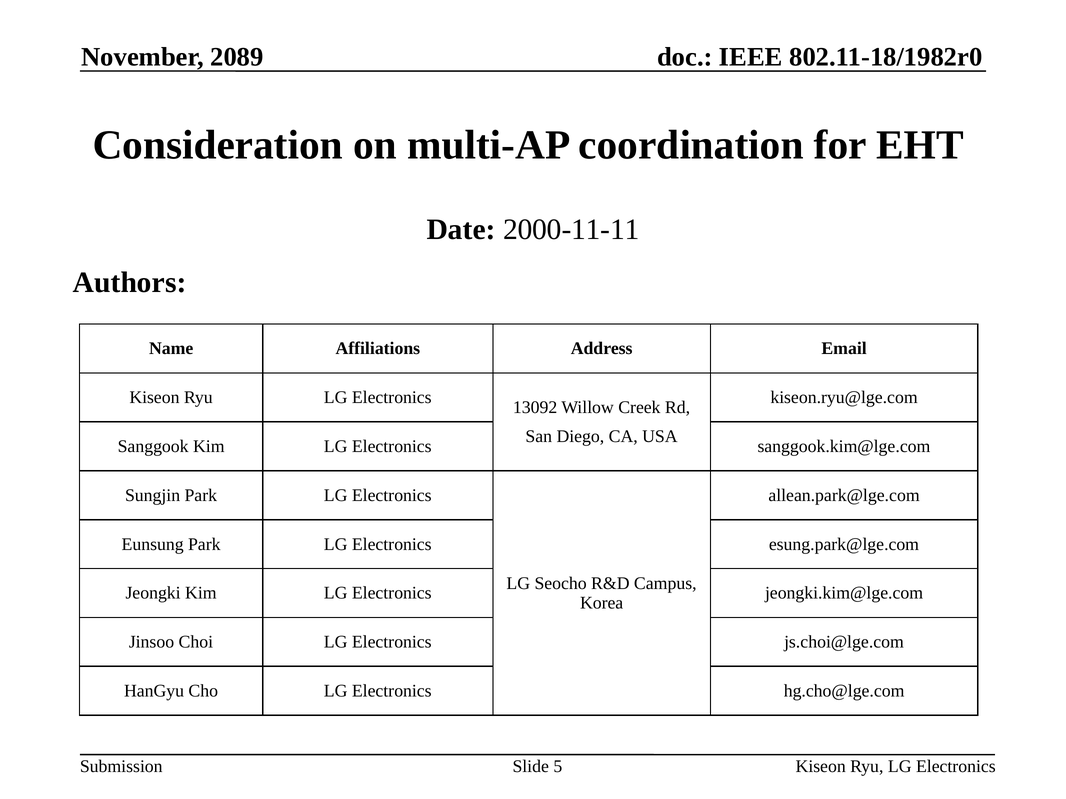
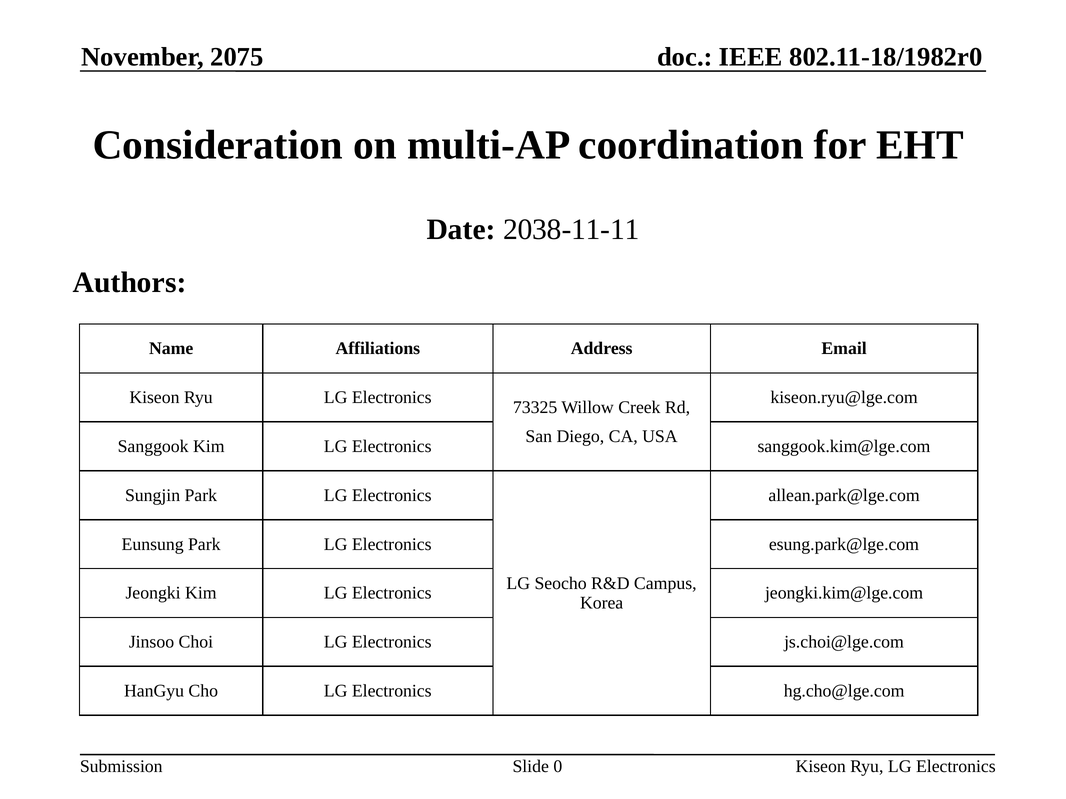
2089: 2089 -> 2075 (237, 57)
2000-11-11: 2000-11-11 -> 2038-11-11 (571, 230)
13092: 13092 -> 73325 (535, 408)
5: 5 -> 0 (558, 767)
